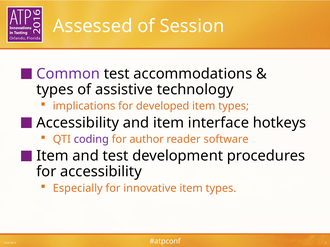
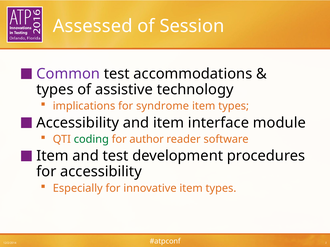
developed: developed -> syndrome (163, 106)
hotkeys: hotkeys -> module (279, 123)
coding colour: purple -> green (91, 140)
